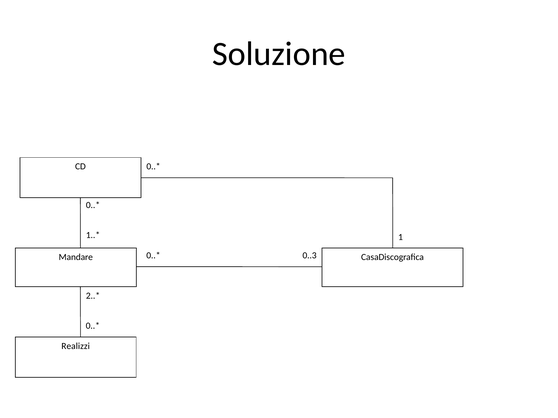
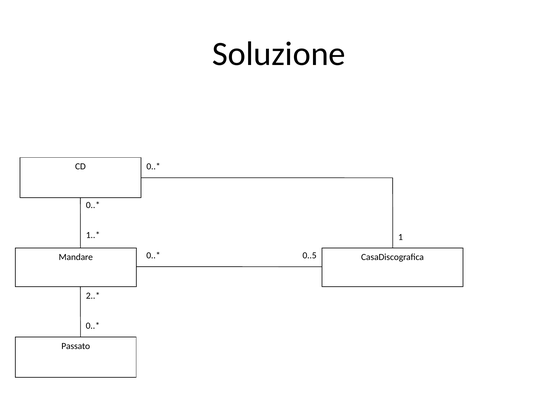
0..3: 0..3 -> 0..5 (310, 256)
Realizzi: Realizzi -> Passato (76, 346)
